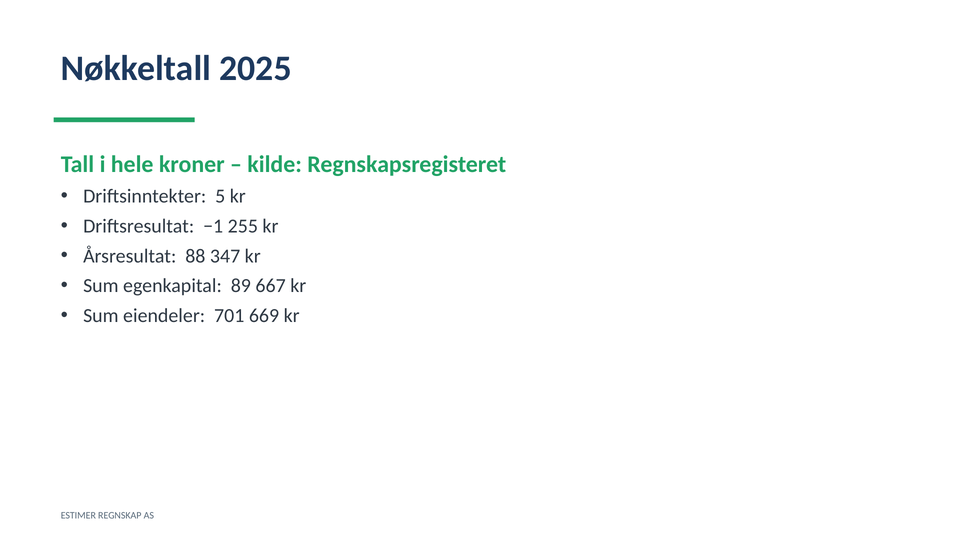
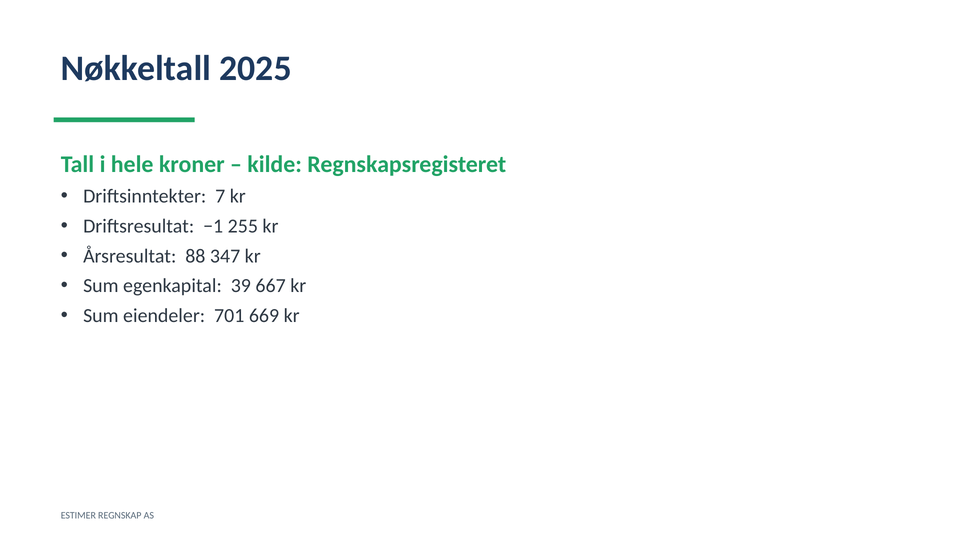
5: 5 -> 7 (220, 196)
89: 89 -> 39 (241, 286)
